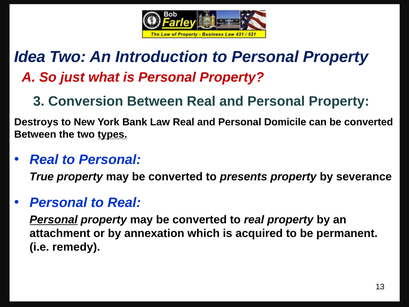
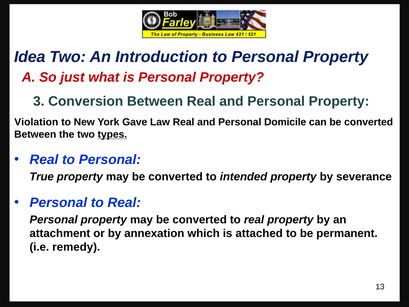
Destroys: Destroys -> Violation (36, 122)
Bank: Bank -> Gave (135, 122)
presents: presents -> intended (244, 177)
Personal underline: present -> none (54, 220)
acquired: acquired -> attached (259, 233)
